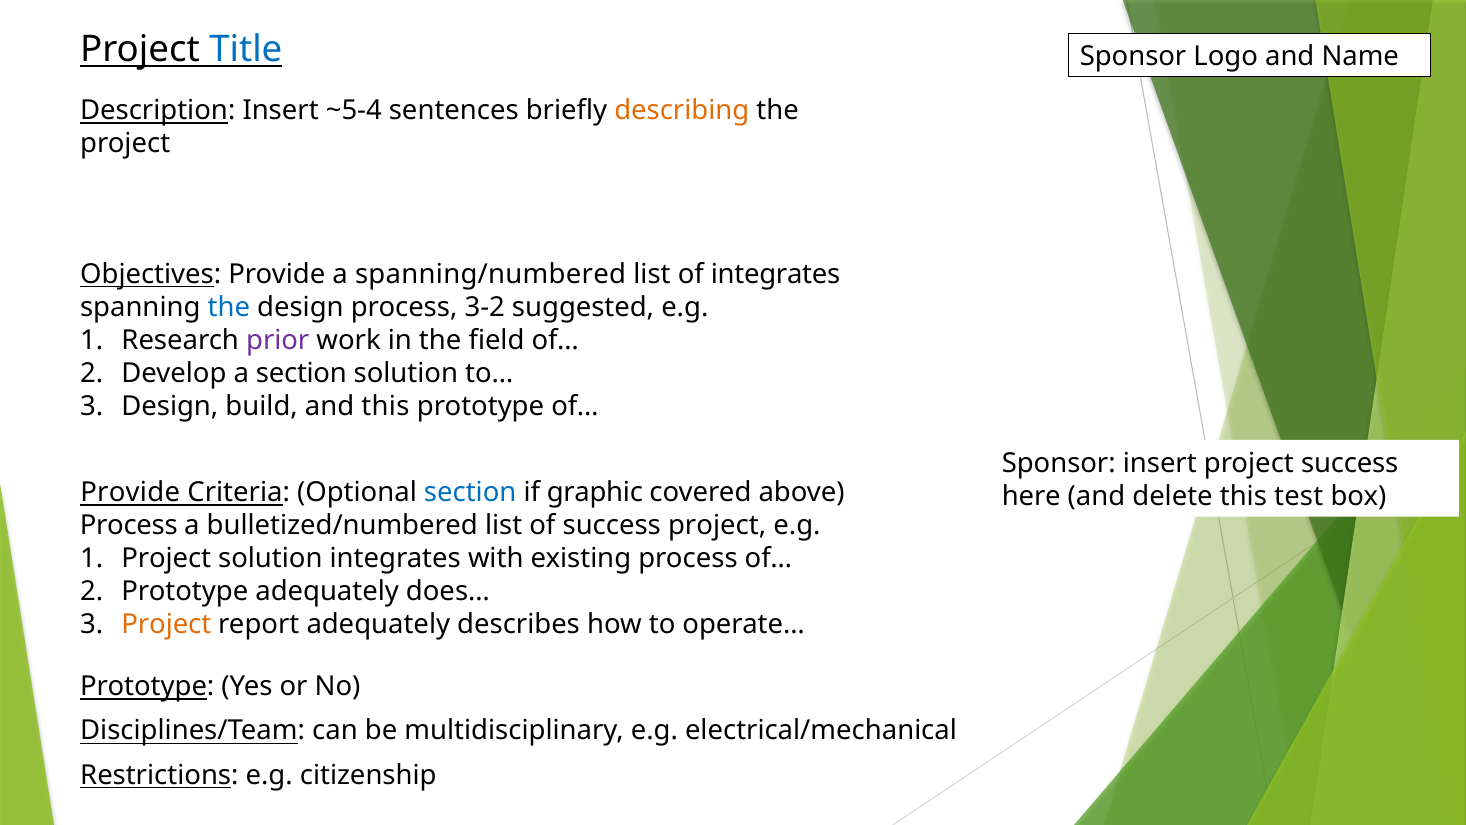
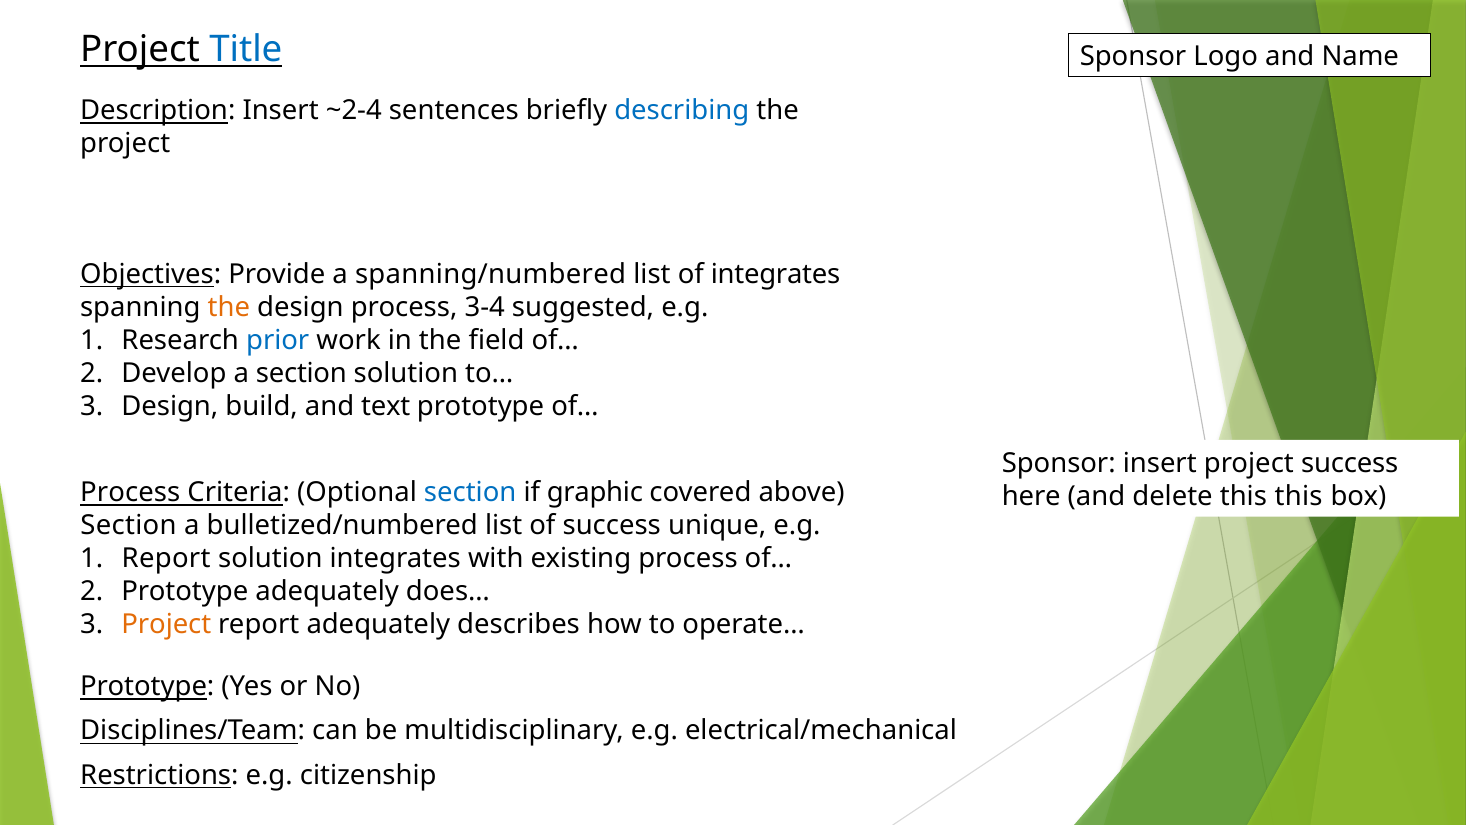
~5-4: ~5-4 -> ~2-4 (354, 111)
describing colour: orange -> blue (682, 111)
the colour: blue -> orange (229, 307)
3-2: 3-2 -> 3-4 (485, 307)
prior colour: purple -> blue (278, 340)
and this: this -> text (386, 406)
Provide: Provide -> Process (130, 492)
this test: test -> this (1299, 496)
Process: Process -> Section (129, 525)
success project: project -> unique (717, 525)
Project: Project -> Report (166, 558)
